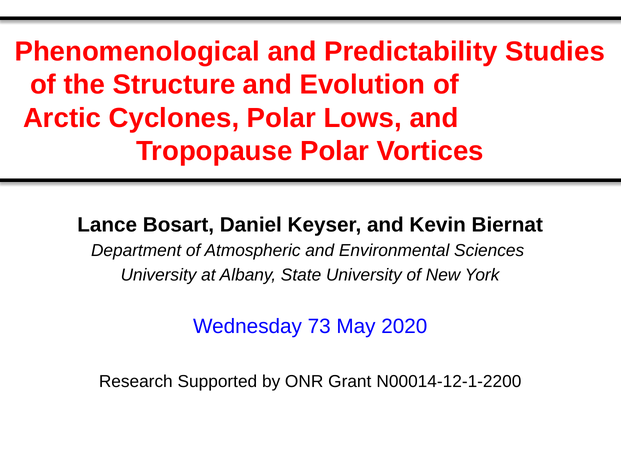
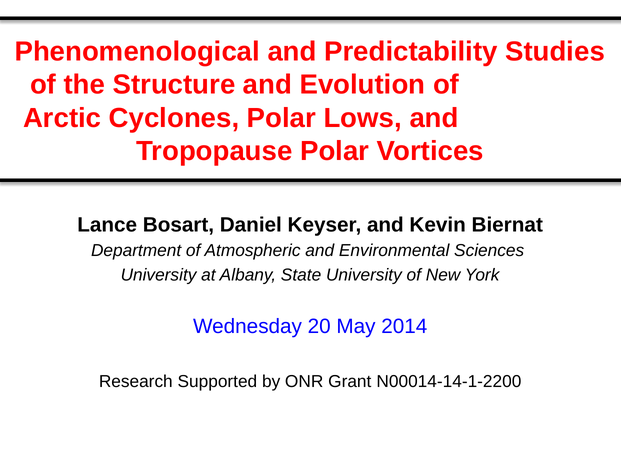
73: 73 -> 20 (319, 326)
2020: 2020 -> 2014 (404, 326)
N00014-12-1-2200: N00014-12-1-2200 -> N00014-14-1-2200 (449, 381)
